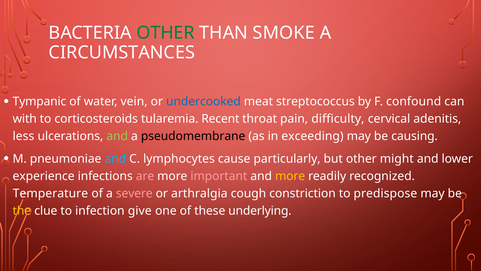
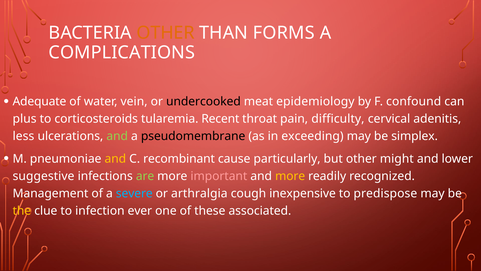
OTHER colour: green -> orange (166, 33)
SMOKE: SMOKE -> FORMS (284, 33)
CIRCUMSTANCES: CIRCUMSTANCES -> COMPLICATIONS (122, 52)
Tympanic: Tympanic -> Adequate (39, 101)
undercooked colour: blue -> black (203, 101)
streptococcus: streptococcus -> epidemiology (315, 101)
with: with -> plus (25, 119)
causing: causing -> simplex (415, 136)
and colour: light blue -> yellow (115, 158)
lymphocytes: lymphocytes -> recombinant (179, 158)
experience: experience -> suggestive (44, 176)
are colour: pink -> light green (145, 176)
Temperature: Temperature -> Management (50, 193)
severe colour: pink -> light blue (134, 193)
constriction: constriction -> inexpensive (303, 193)
give: give -> ever (140, 210)
underlying: underlying -> associated (260, 210)
